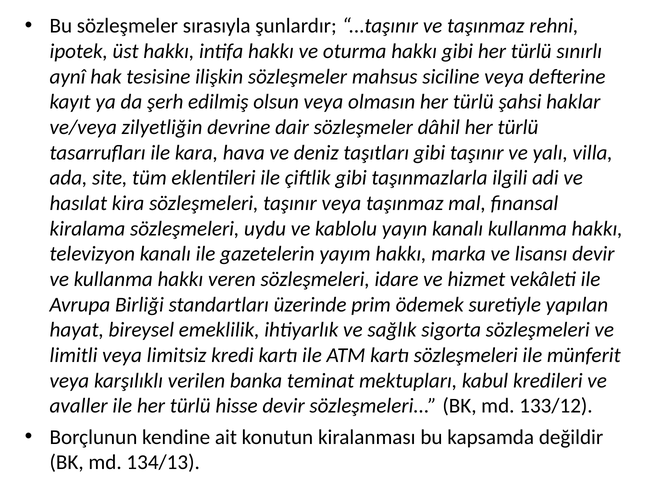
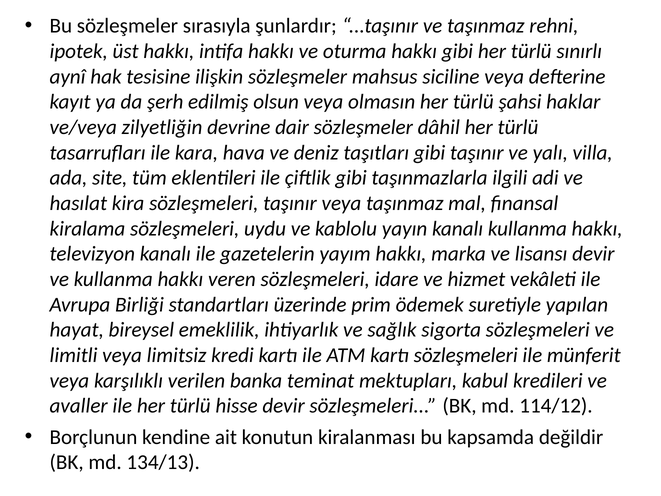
133/12: 133/12 -> 114/12 (556, 406)
